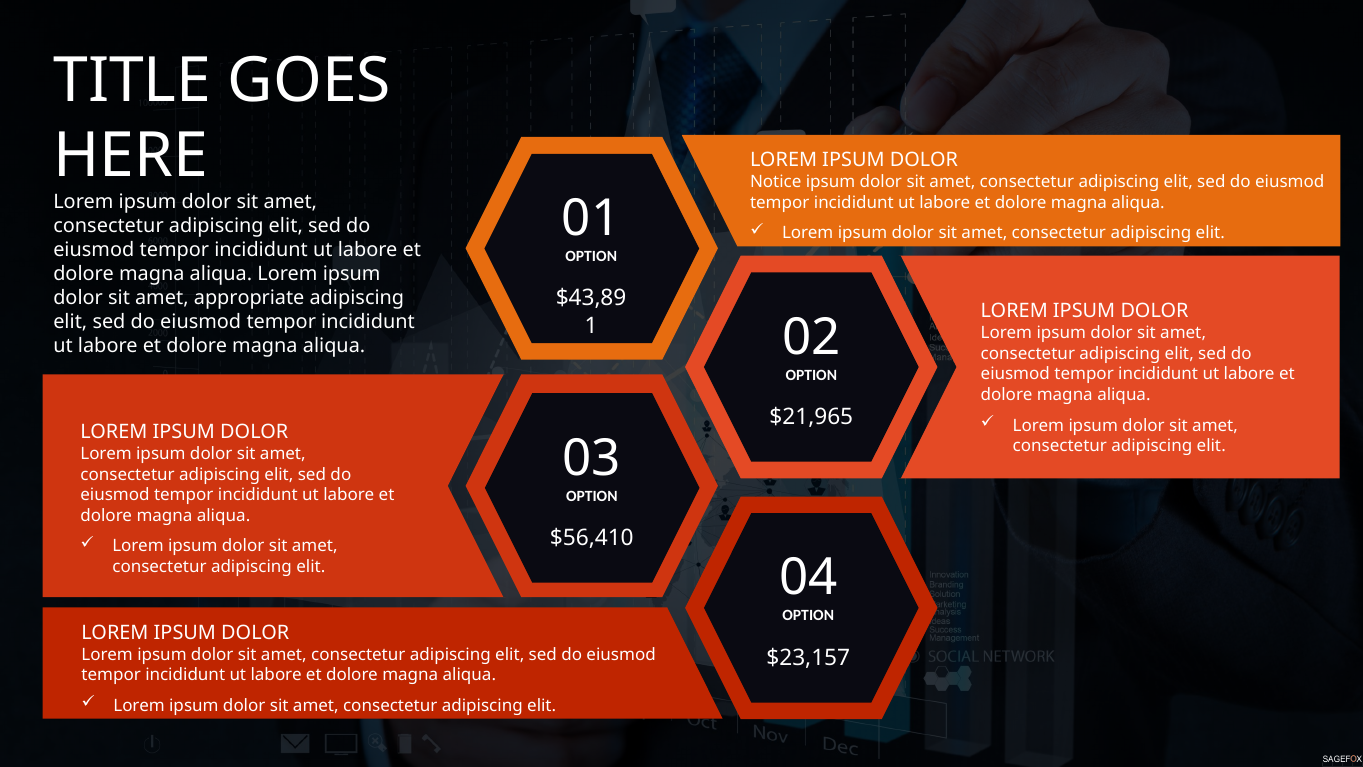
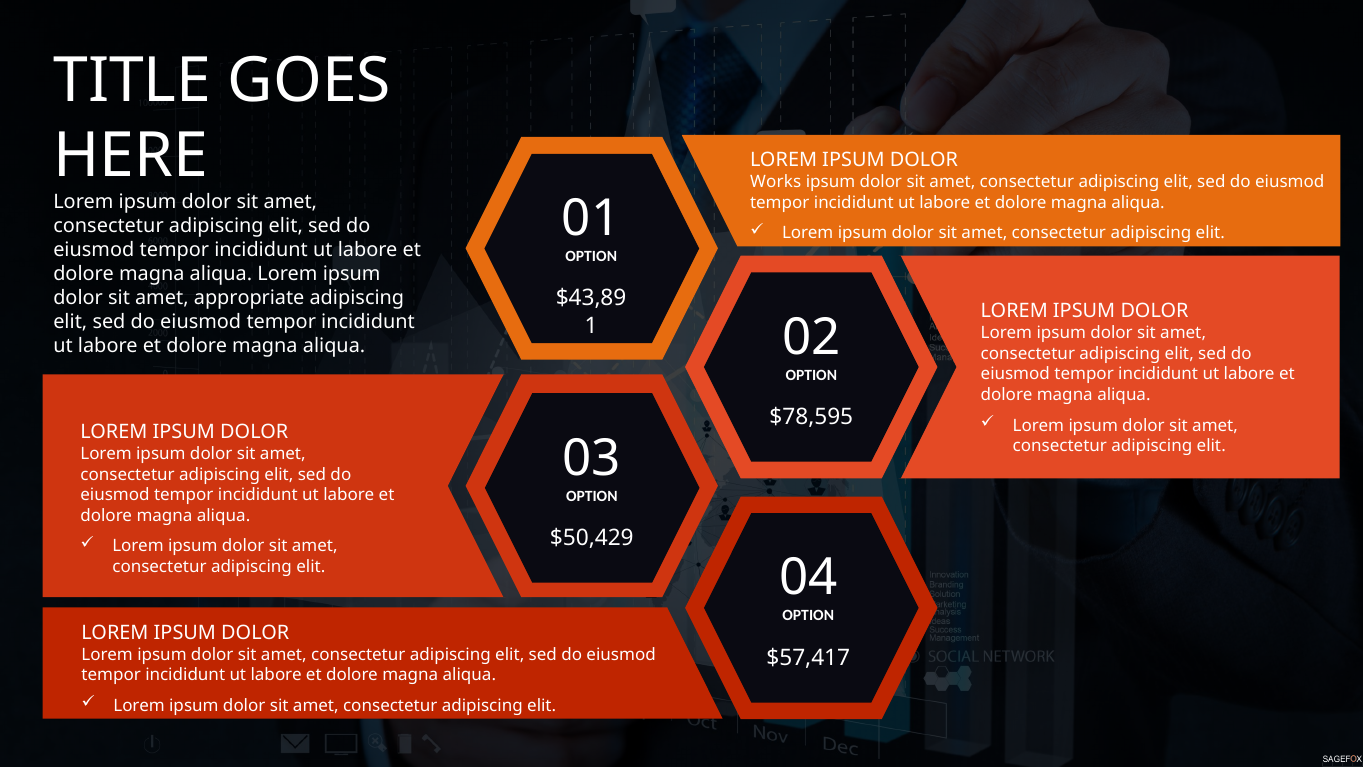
Notice: Notice -> Works (776, 182)
$21,965: $21,965 -> $78,595 (811, 417)
$56,410: $56,410 -> $50,429 (592, 538)
$23,157: $23,157 -> $57,417 (808, 657)
